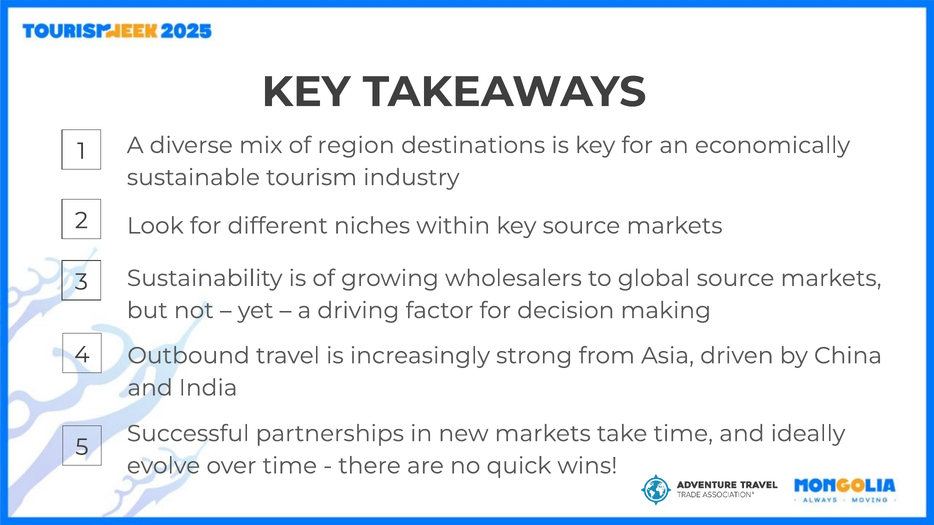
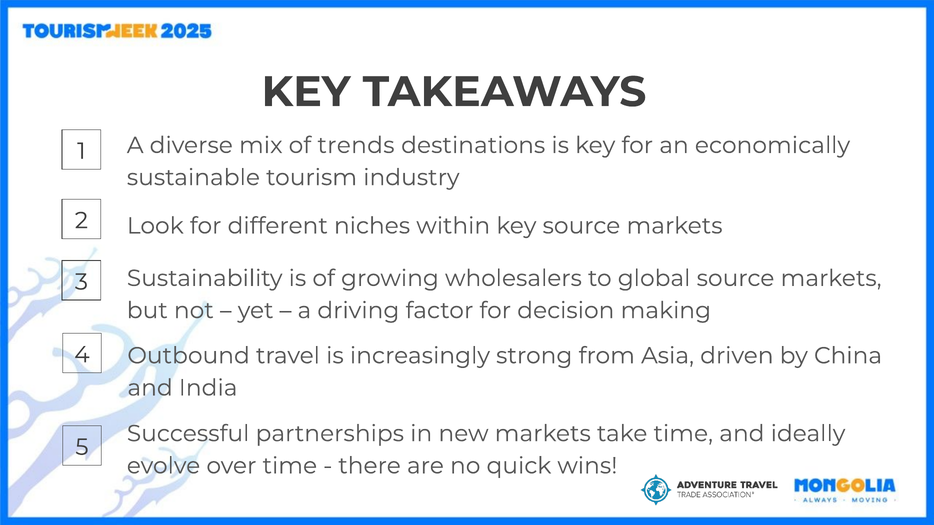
region: region -> trends (356, 145)
